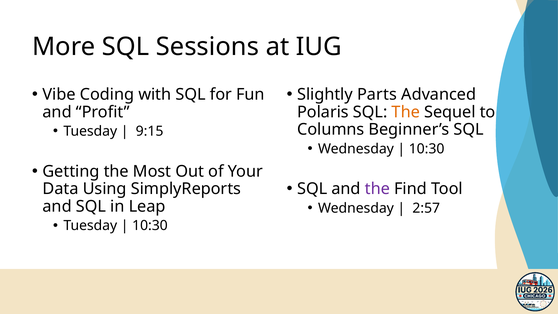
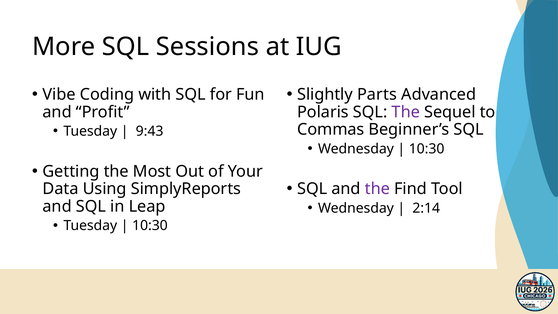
The colour: orange -> purple (406, 112)
9:15: 9:15 -> 9:43 (150, 131)
Columns: Columns -> Commas (331, 130)
2:57: 2:57 -> 2:14 (426, 208)
